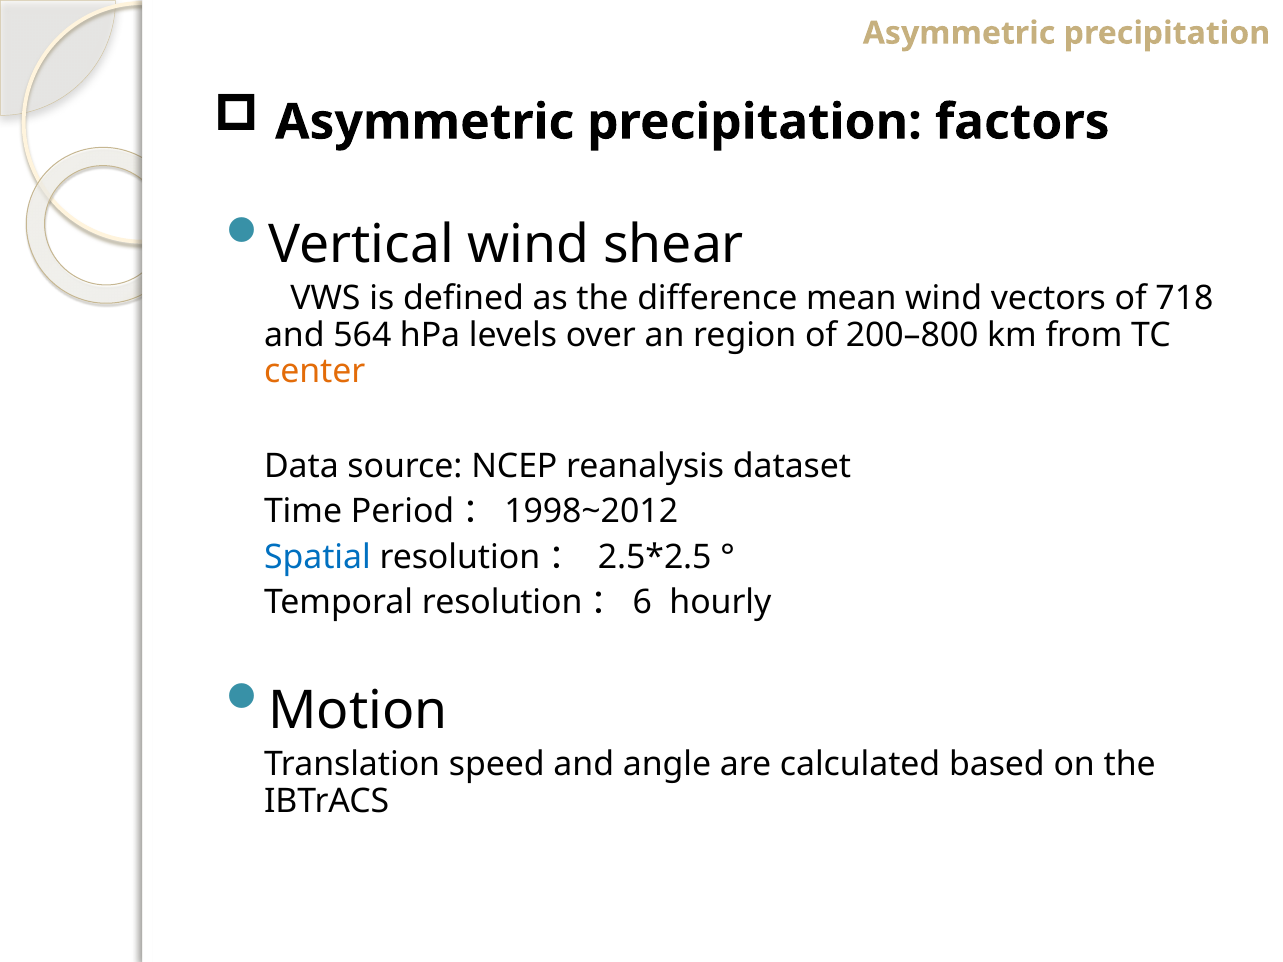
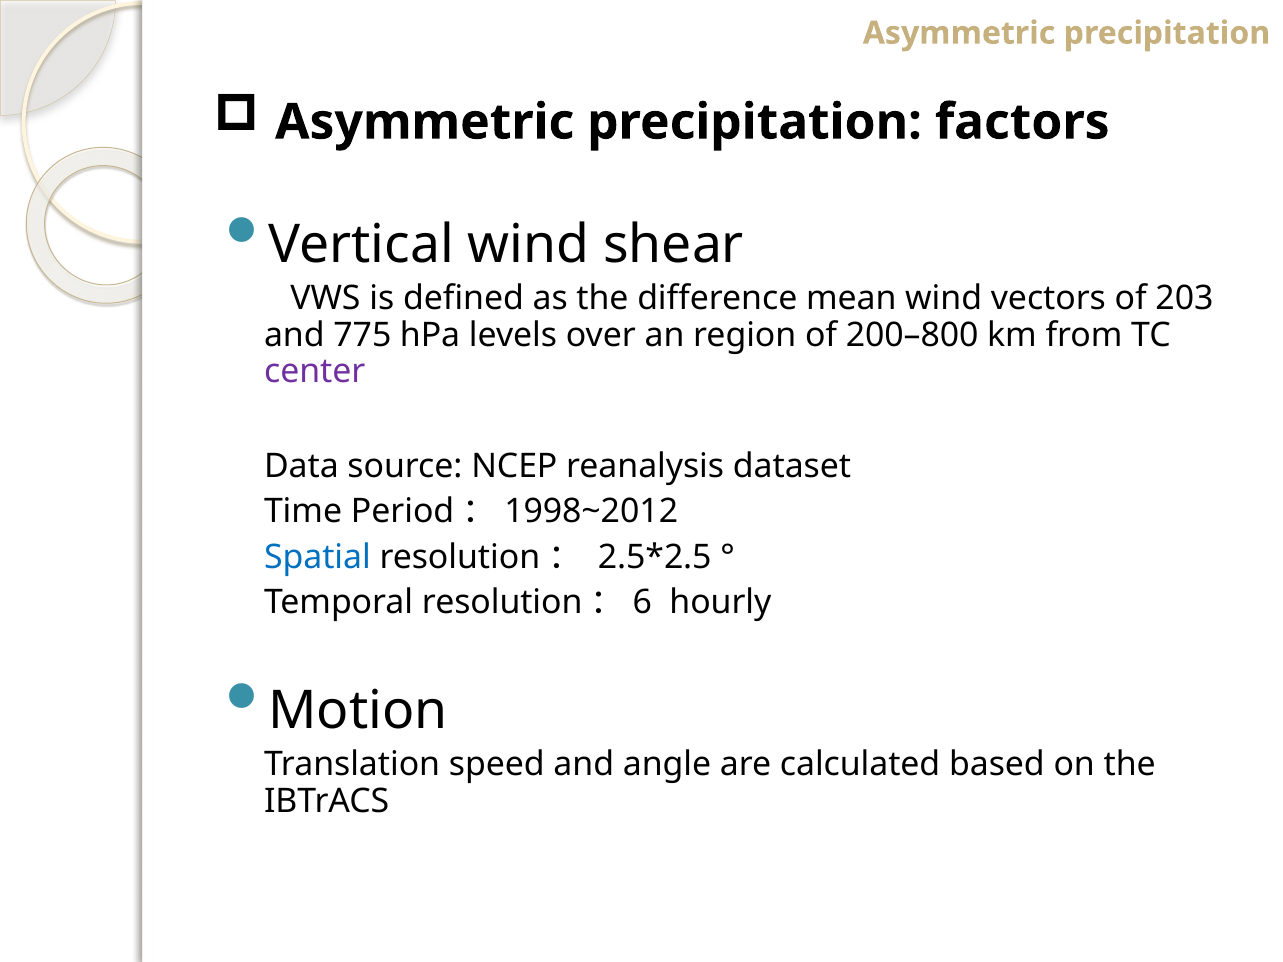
718: 718 -> 203 (1184, 299)
564: 564 -> 775 (362, 335)
center colour: orange -> purple (315, 372)
